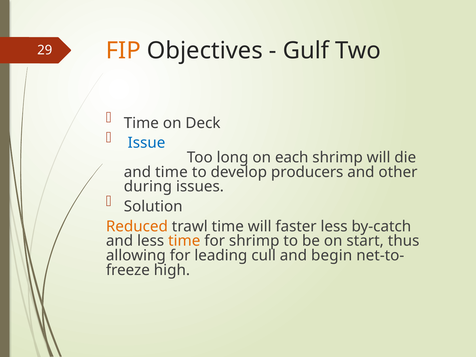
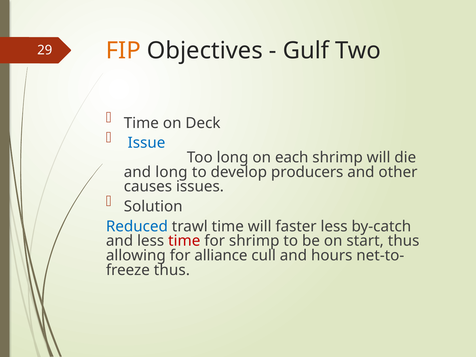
and time: time -> long (171, 172)
during: during -> causes (148, 187)
Reduced colour: orange -> blue (137, 226)
time colour: orange -> red (184, 241)
leading: leading -> alliance (221, 256)
begin: begin -> hours (332, 256)
high: high -> thus (172, 270)
